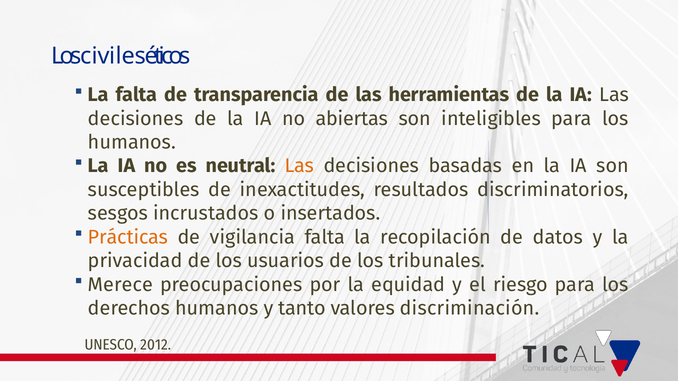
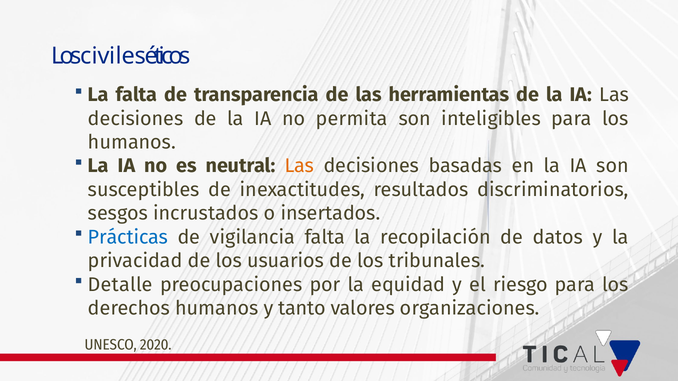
abiertas: abiertas -> permita (352, 119)
Prácticas colour: orange -> blue (128, 237)
Merece: Merece -> Detalle (120, 285)
discriminación: discriminación -> organizaciones (470, 309)
2012: 2012 -> 2020 (156, 345)
